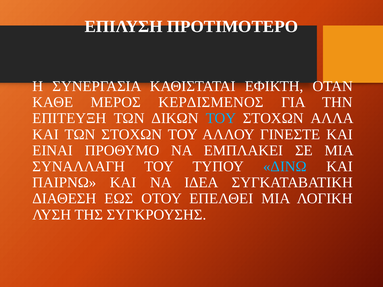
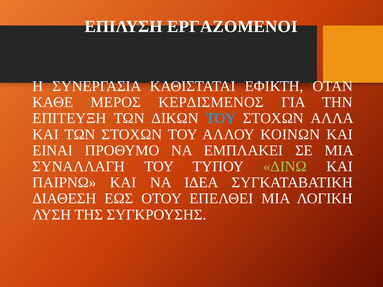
ΠΡΟΤΙΜΟΤΕΡΟ: ΠΡΟΤΙΜΟΤΕΡΟ -> ΕΡΓΑΖΟΜΕΝΟΙ (232, 27)
ΓΙΝΕΣΤΕ: ΓΙΝΕΣΤΕ -> ΚΟΙΝΩΝ (290, 134)
ΔΙΝΩ colour: light blue -> light green (285, 167)
